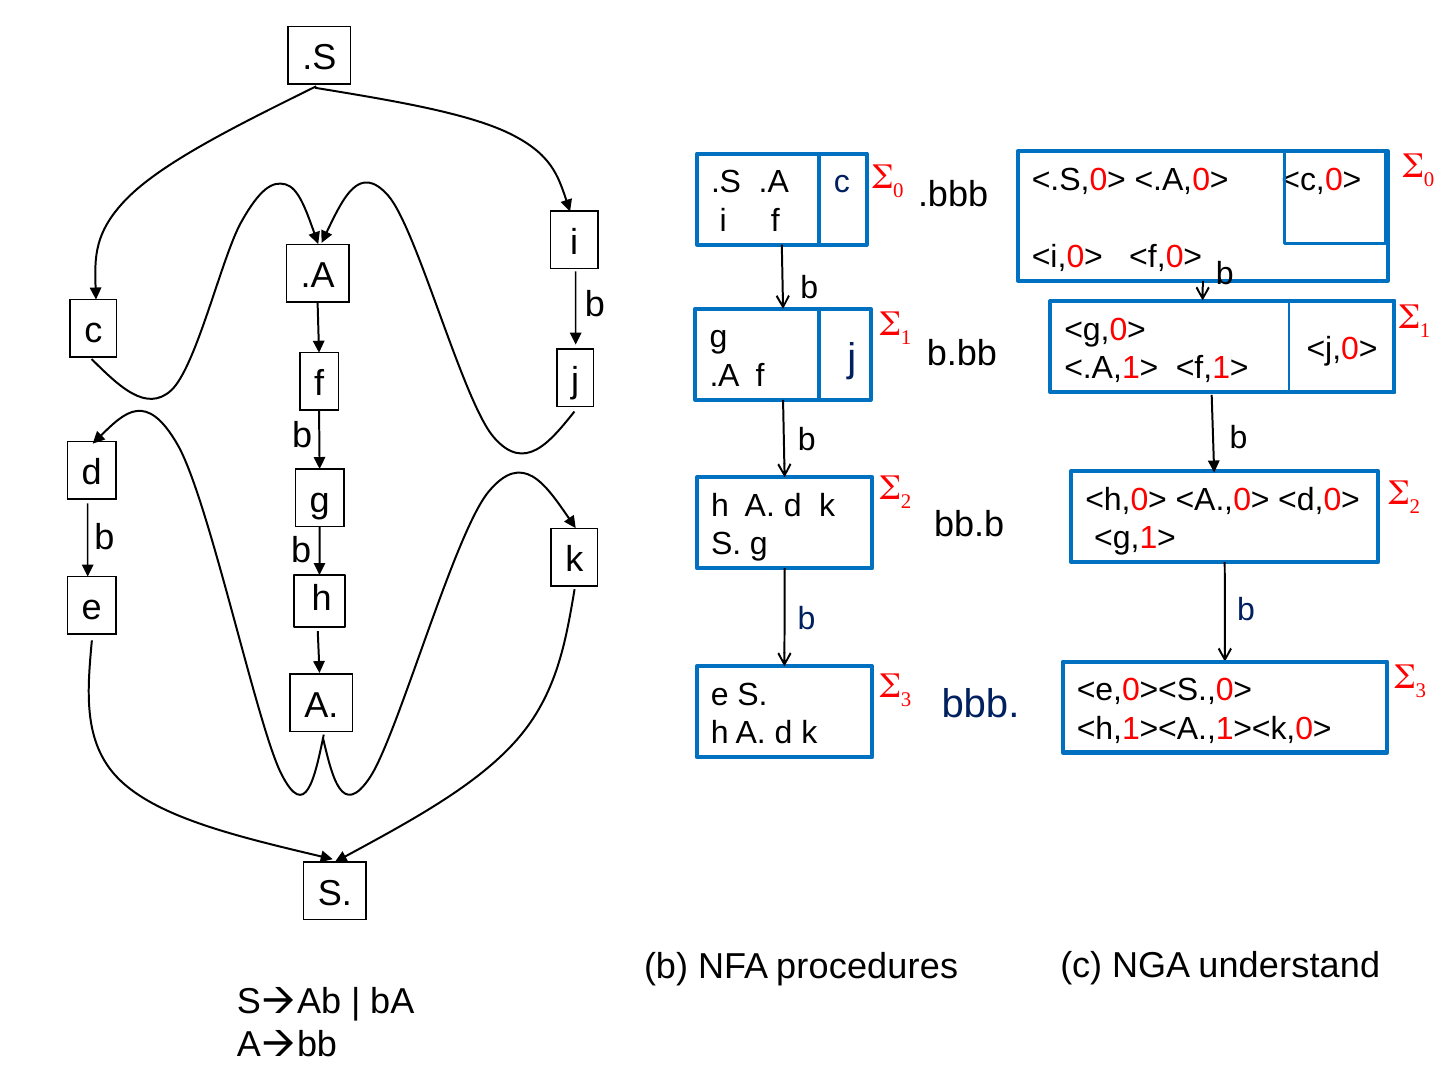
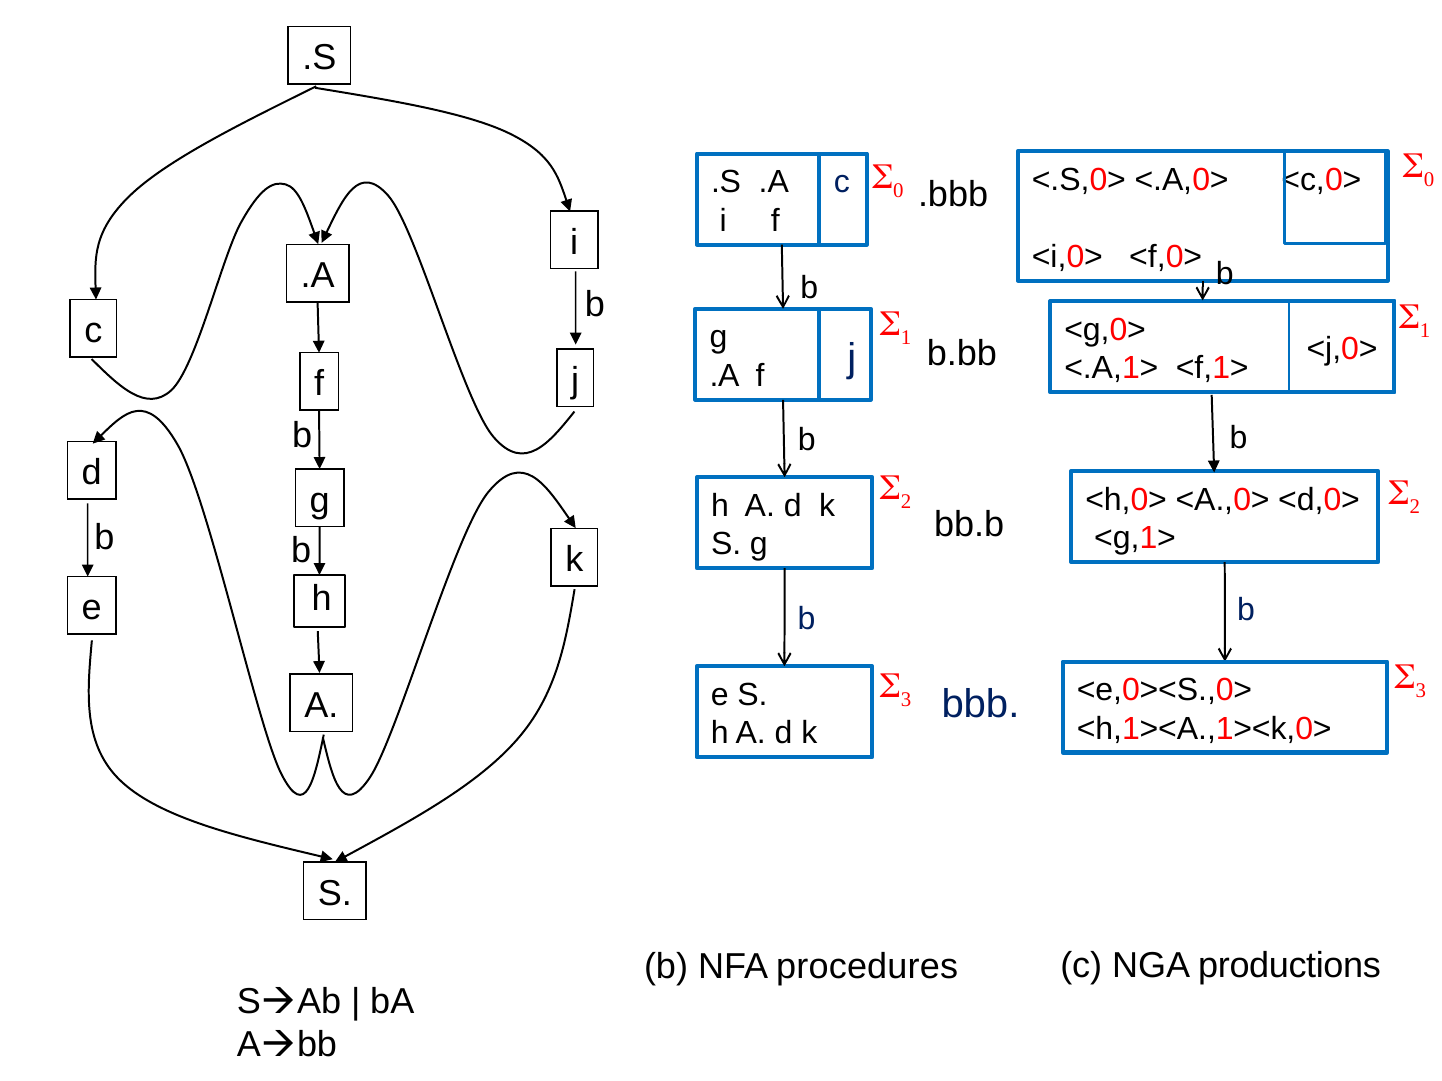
understand: understand -> productions (1290, 967)
